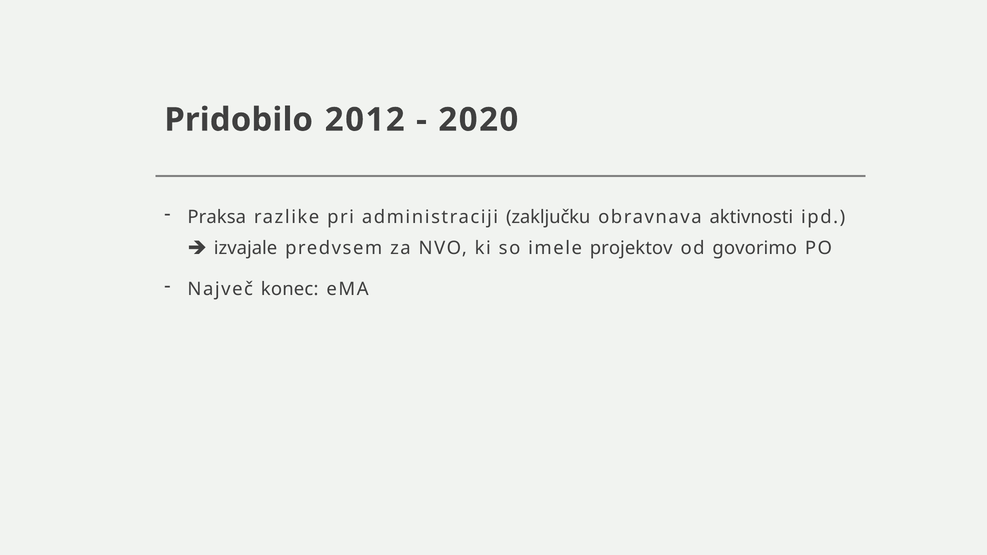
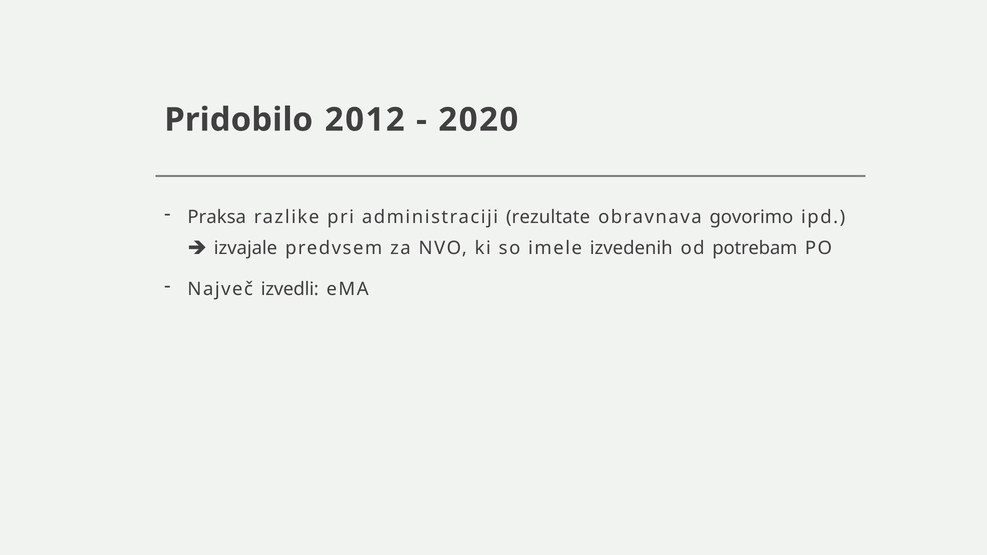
zaključku: zaključku -> rezultate (548, 217)
aktivnosti: aktivnosti -> govorimo (751, 217)
projektov: projektov -> izvedenih (631, 248)
govorimo: govorimo -> potrebam (755, 248)
konec: konec -> izvedli (290, 289)
